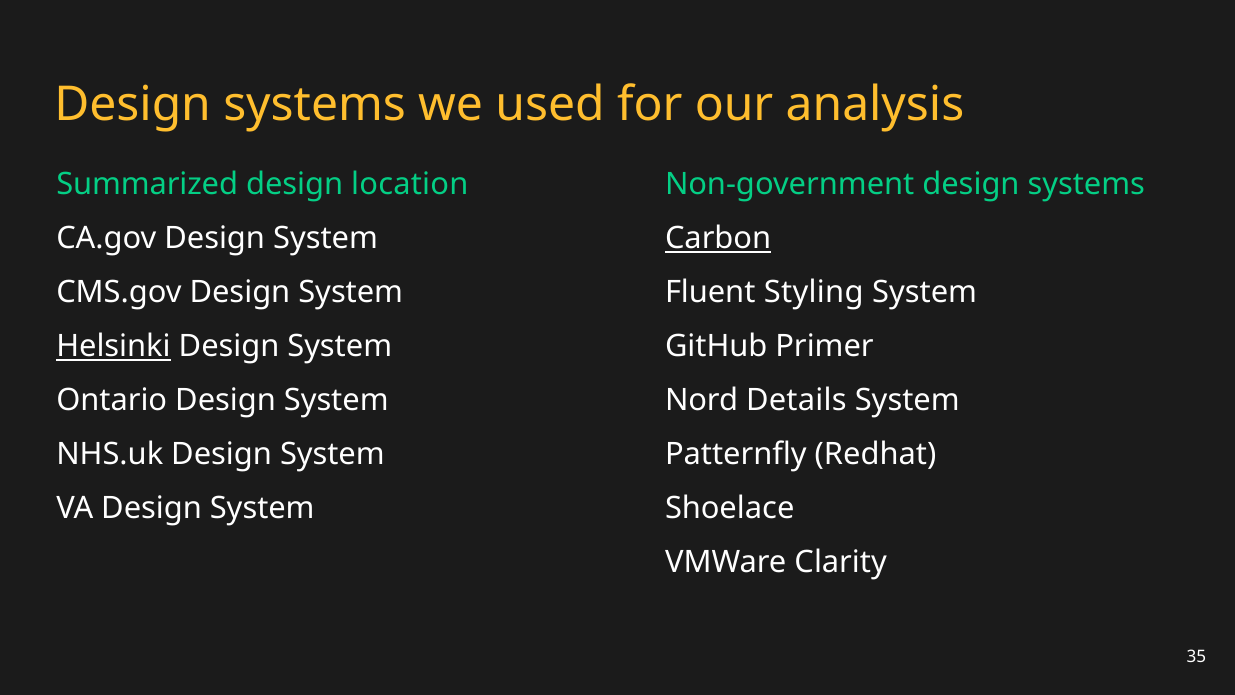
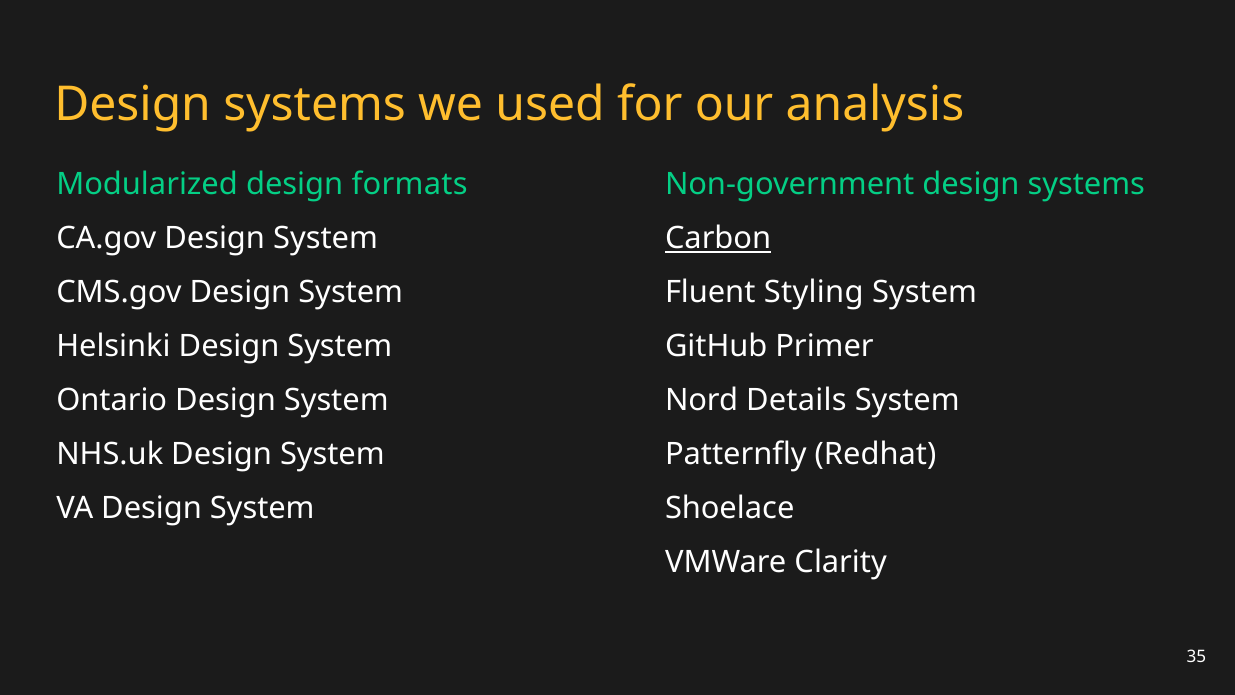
Summarized: Summarized -> Modularized (147, 184)
location: location -> formats (410, 184)
Helsinki underline: present -> none (113, 346)
